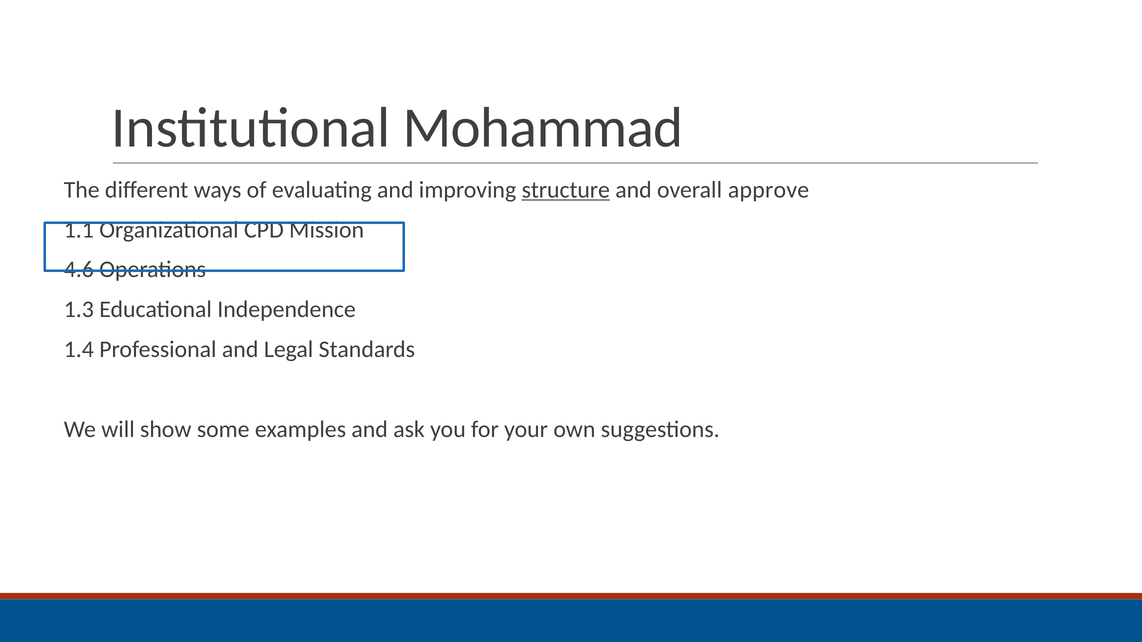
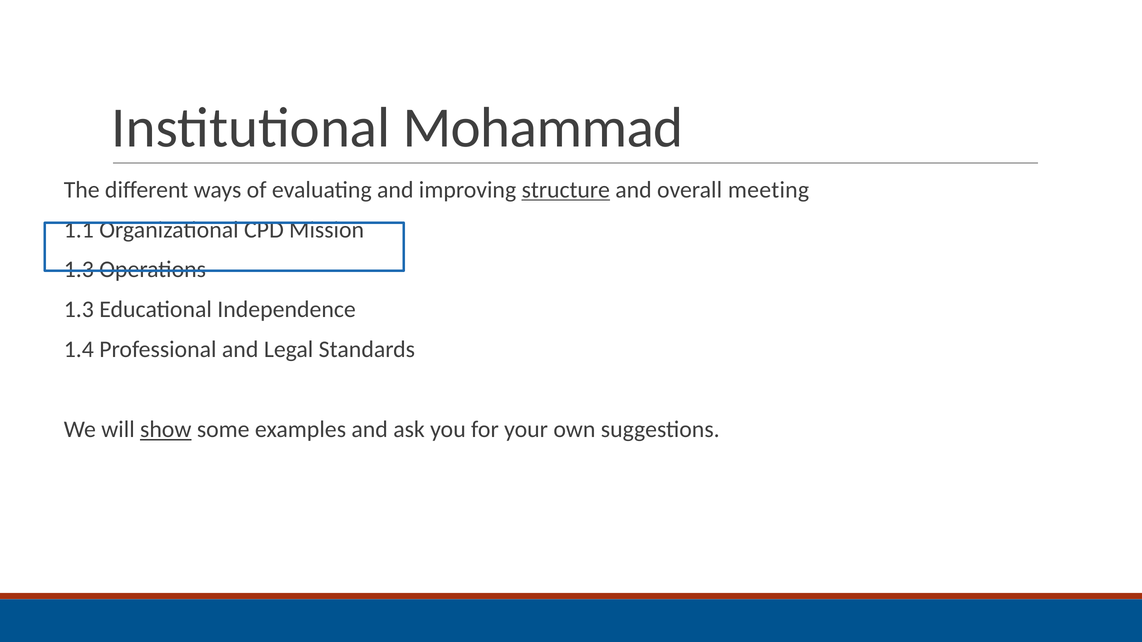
approve: approve -> meeting (769, 190)
4.6: 4.6 -> 1.3 (79, 270)
show underline: none -> present (166, 430)
